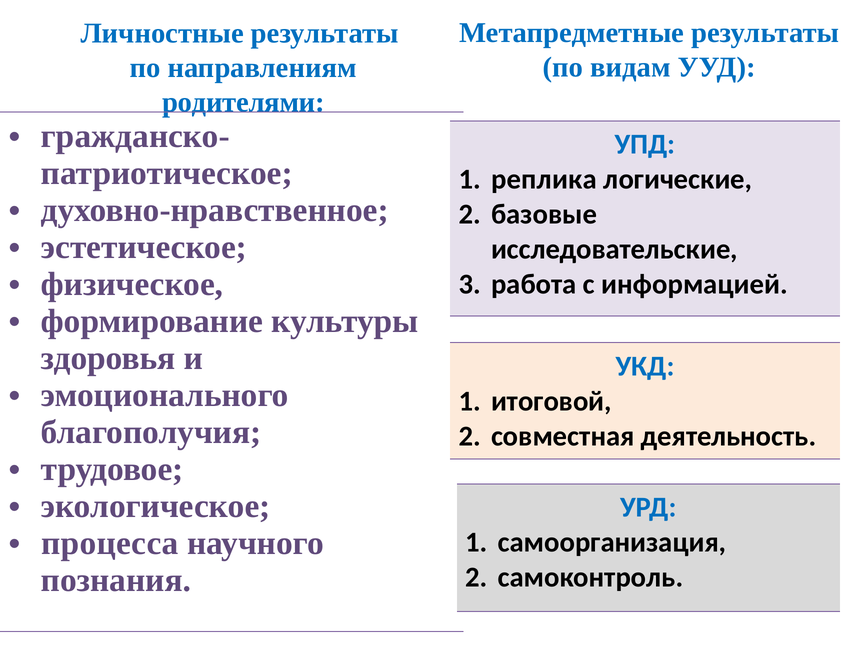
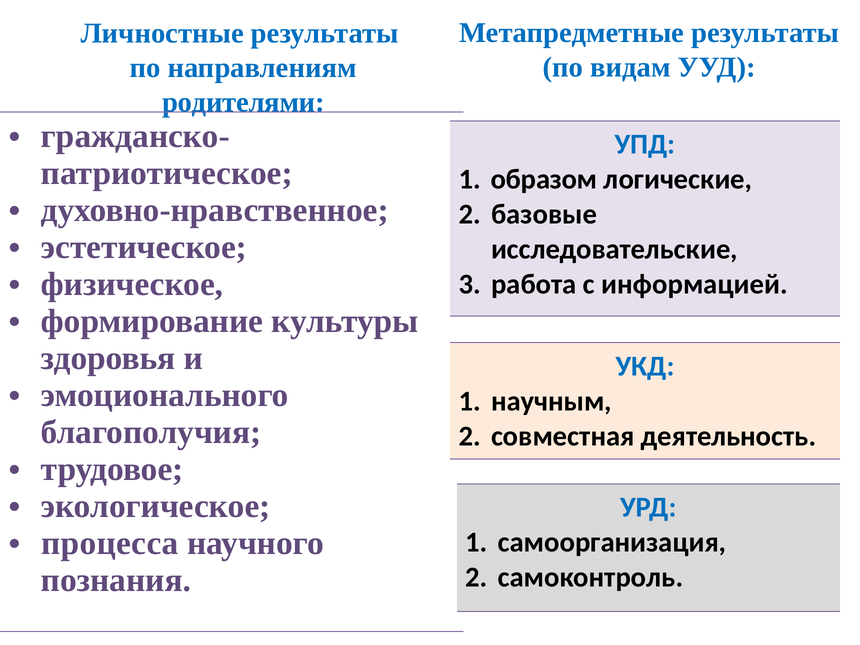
реплика: реплика -> образом (544, 179)
итоговой: итоговой -> научным (551, 401)
